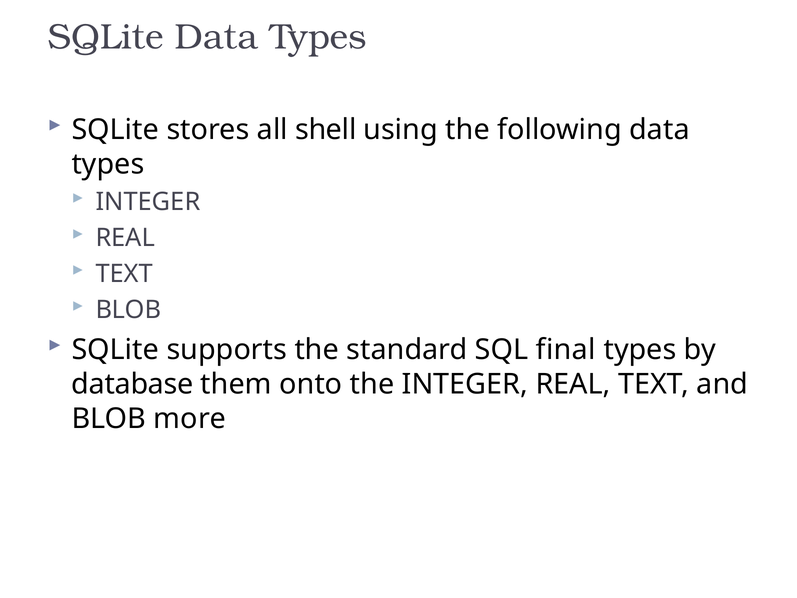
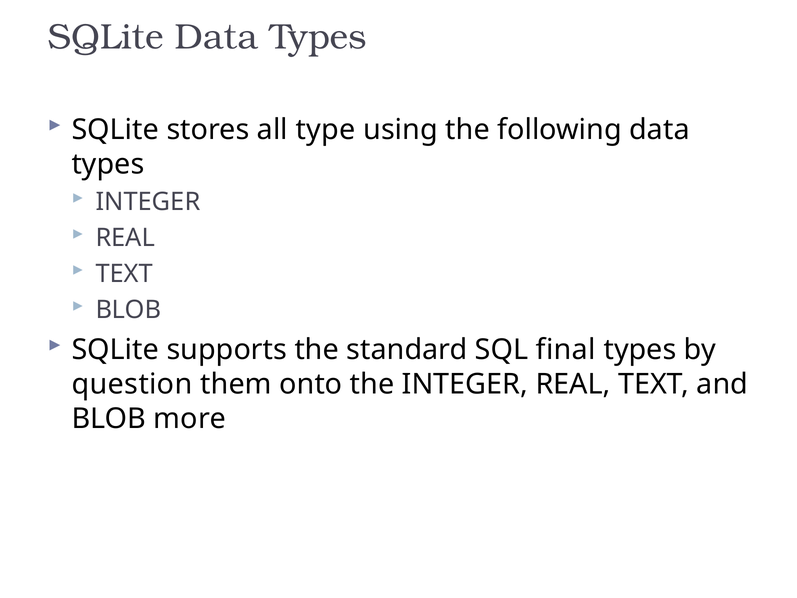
shell: shell -> type (325, 129)
database: database -> question (132, 384)
